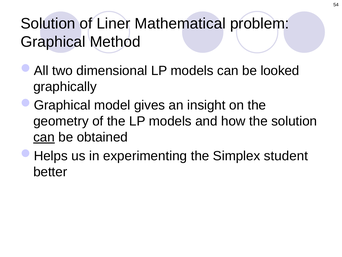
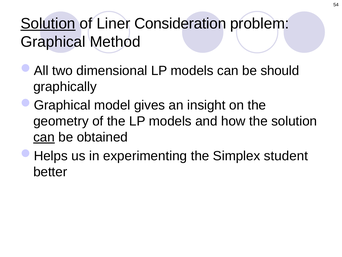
Solution underline: none -> present (48, 24)
Mathematical: Mathematical -> Consideration (180, 24)
looked: looked -> should (280, 70)
